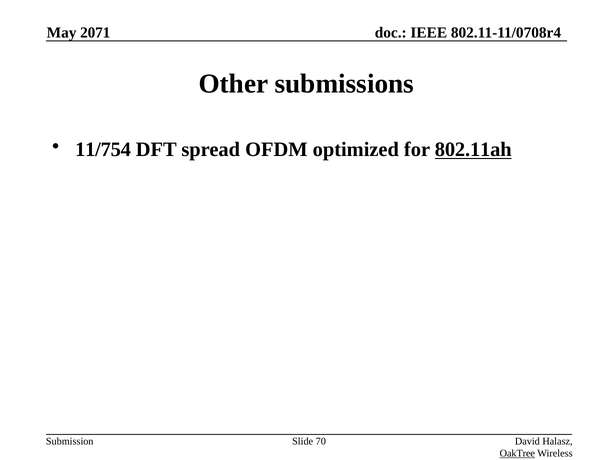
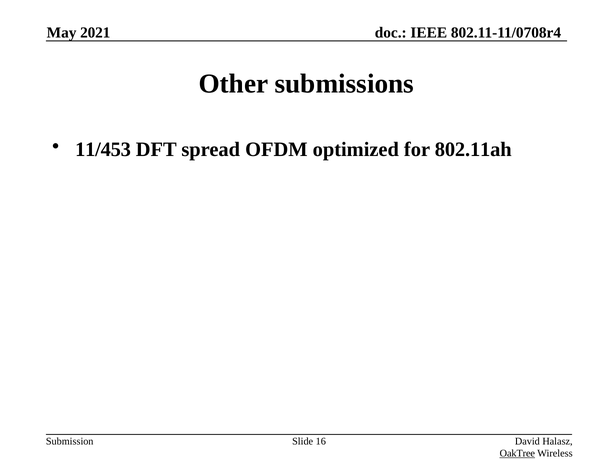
2071: 2071 -> 2021 (95, 33)
11/754: 11/754 -> 11/453 (103, 150)
802.11ah underline: present -> none (473, 150)
70: 70 -> 16 (321, 441)
